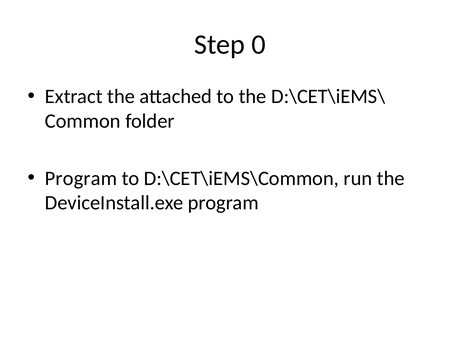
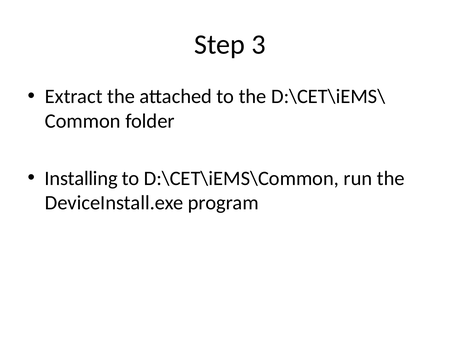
0: 0 -> 3 (258, 45)
Program: Program -> Installing (81, 178)
